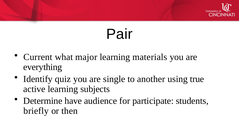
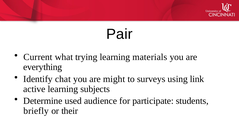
major: major -> trying (86, 57)
quiz: quiz -> chat (63, 79)
single: single -> might (114, 79)
another: another -> surveys (151, 79)
true: true -> link (197, 79)
have: have -> used (73, 101)
then: then -> their (70, 111)
